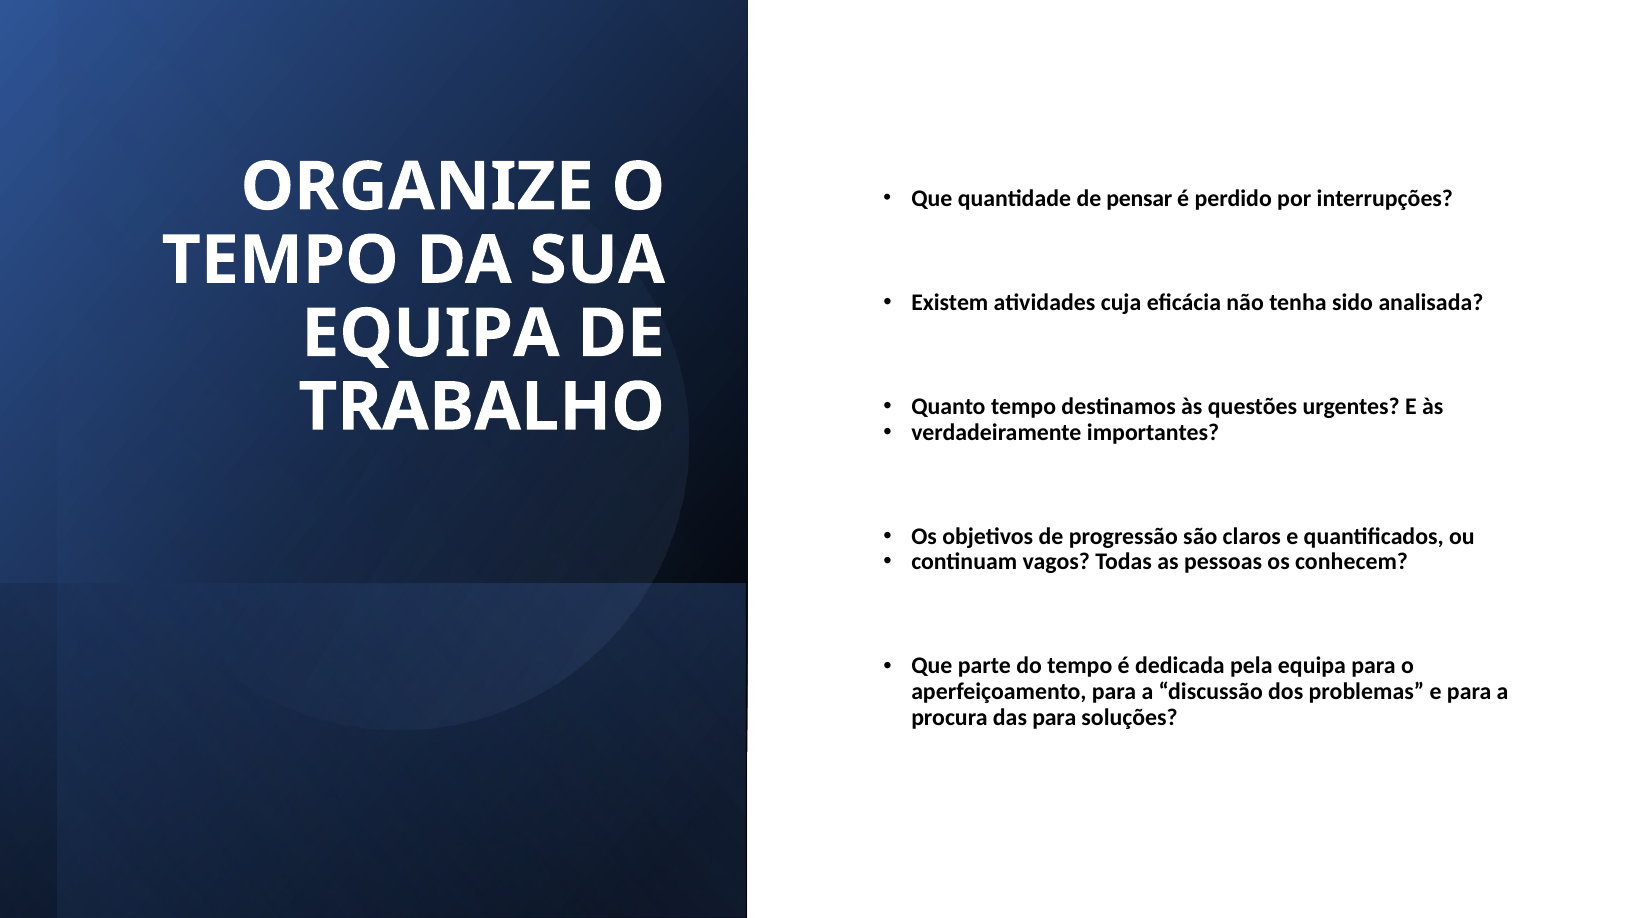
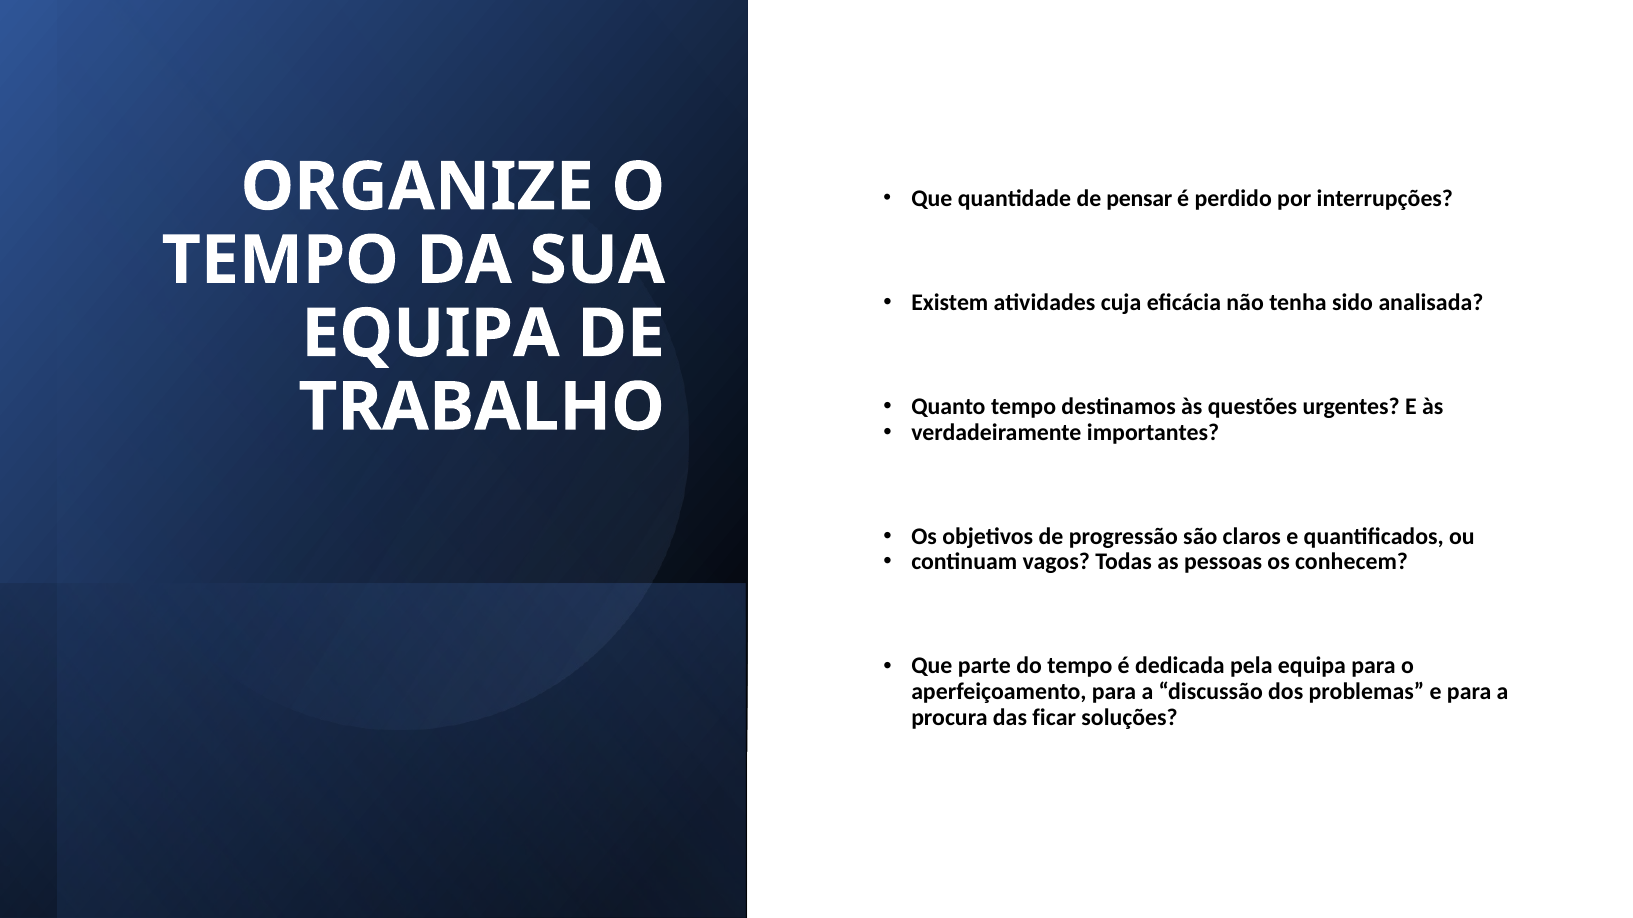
das para: para -> ficar (1054, 718)
